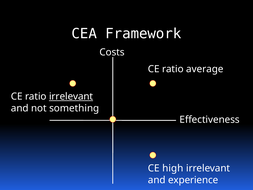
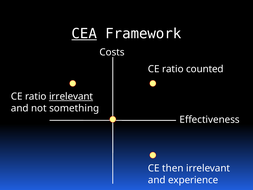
CEA underline: none -> present (84, 34)
average: average -> counted (205, 69)
high: high -> then (173, 168)
